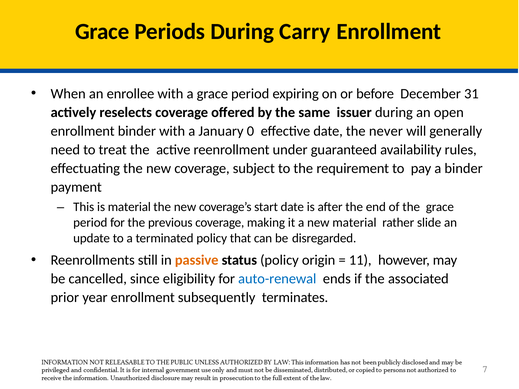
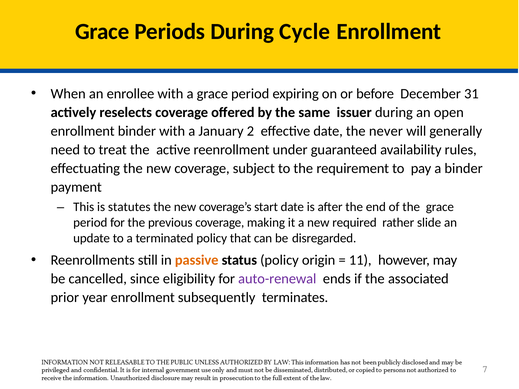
Carry: Carry -> Cycle (305, 32)
0: 0 -> 2 (250, 131)
is material: material -> statutes (129, 207)
new material: material -> required (355, 222)
auto-renewal colour: blue -> purple (277, 279)
